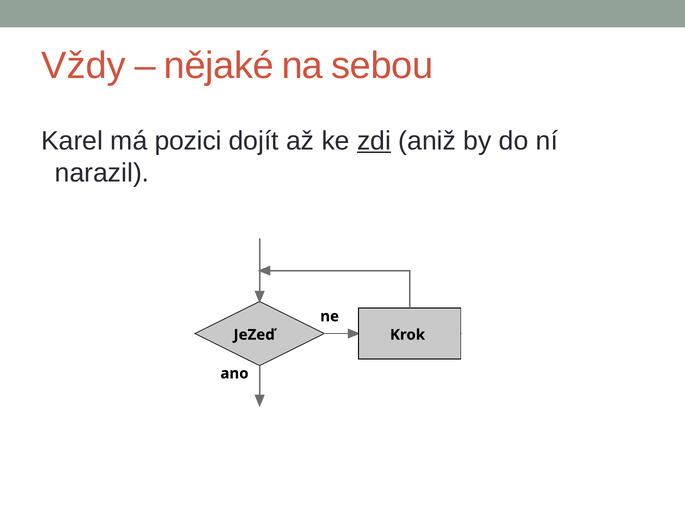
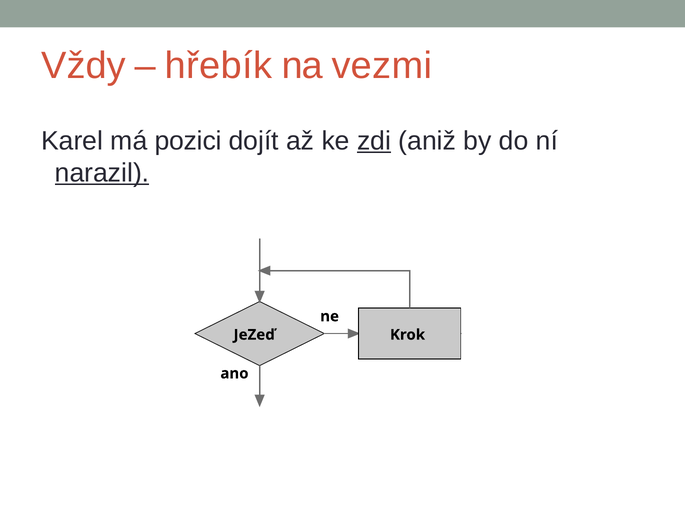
nějaké: nějaké -> hřebík (219, 66)
sebou: sebou -> vezmi (382, 66)
narazil underline: none -> present (102, 173)
